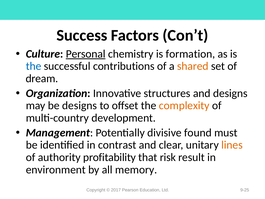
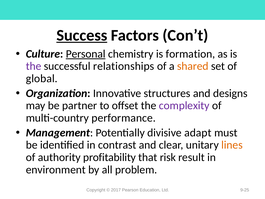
Success underline: none -> present (82, 35)
the colour: blue -> purple (34, 66)
contributions: contributions -> relationships (124, 66)
dream: dream -> global (42, 78)
be designs: designs -> partner (80, 105)
complexity colour: orange -> purple (184, 105)
development: development -> performance (124, 118)
found: found -> adapt (198, 132)
memory: memory -> problem (136, 169)
